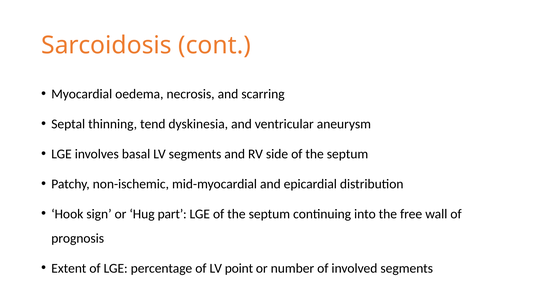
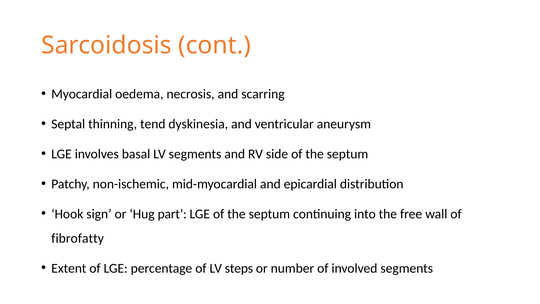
prognosis: prognosis -> fibrofatty (78, 238)
point: point -> steps (239, 268)
